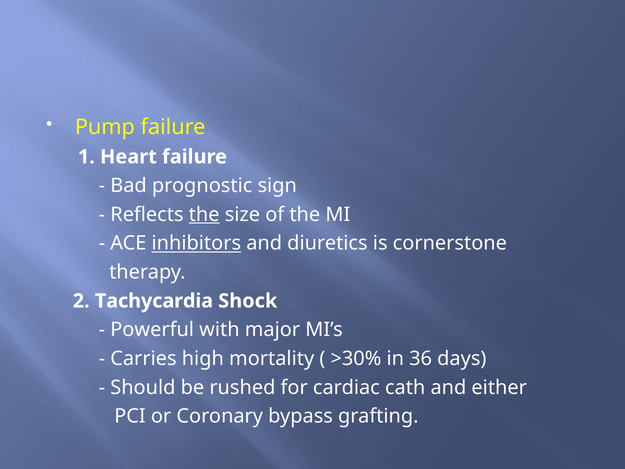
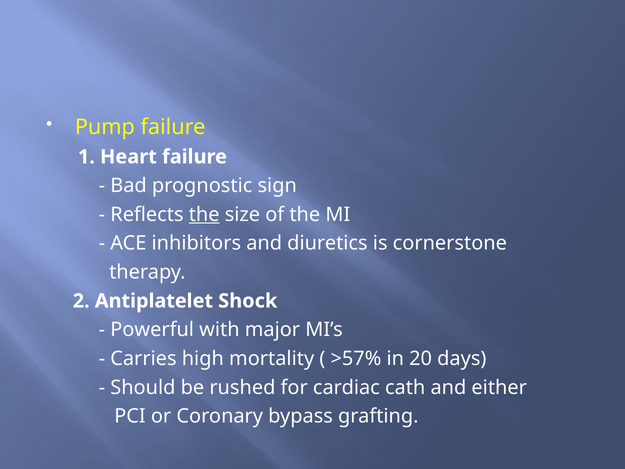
inhibitors underline: present -> none (196, 243)
Tachycardia: Tachycardia -> Antiplatelet (154, 301)
>30%: >30% -> >57% (356, 358)
36: 36 -> 20 (421, 358)
